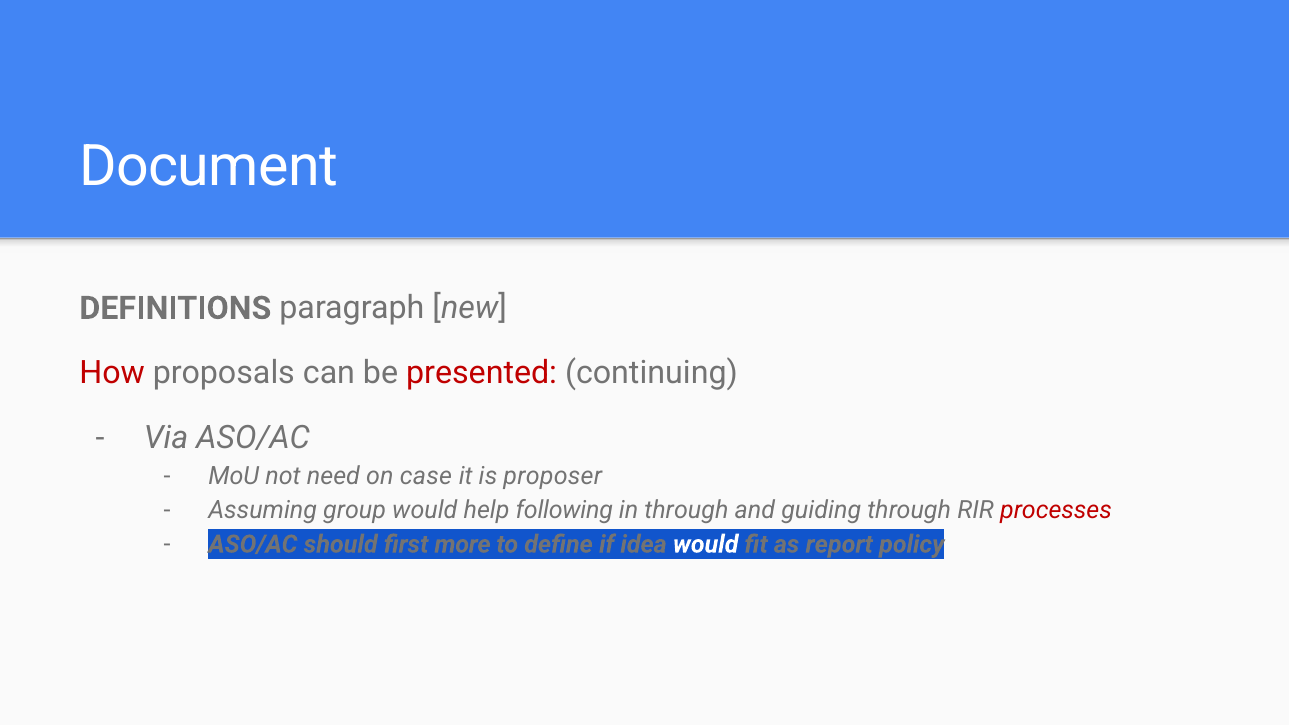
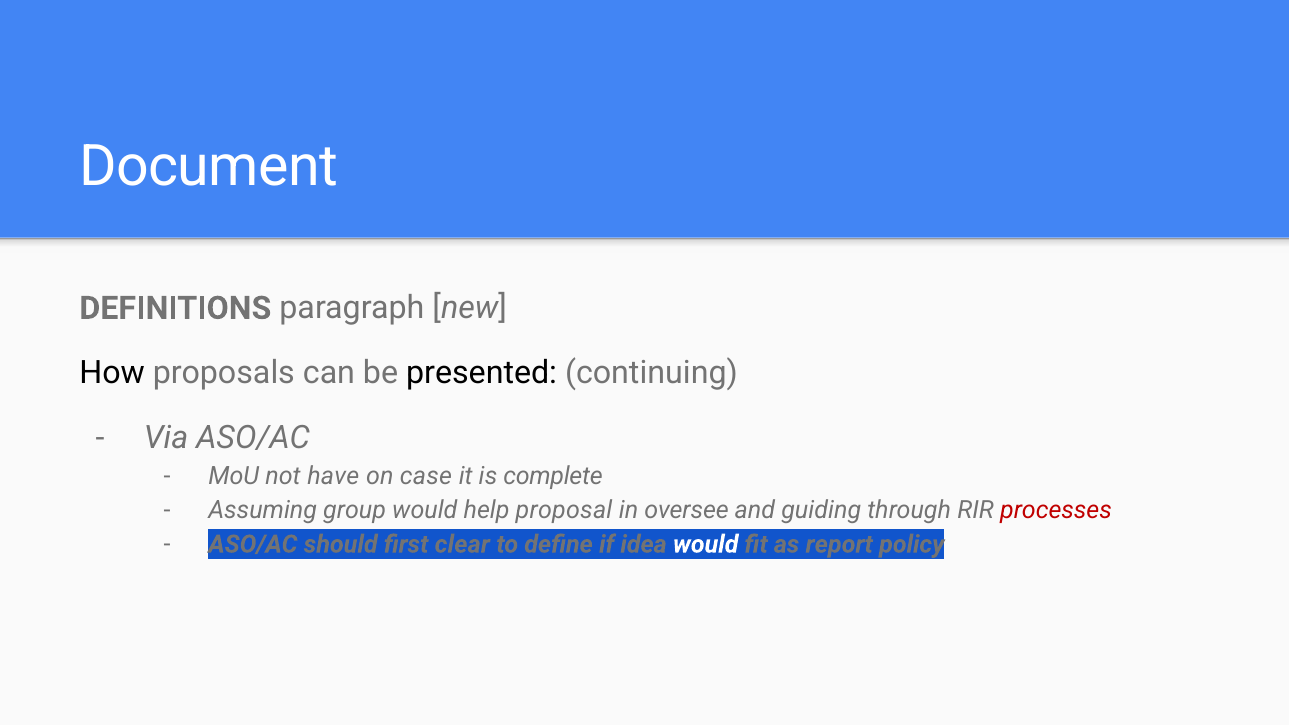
How colour: red -> black (112, 373)
presented colour: red -> black (482, 373)
need: need -> have (333, 476)
proposer: proposer -> complete (553, 476)
following: following -> proposal (564, 510)
in through: through -> oversee (686, 510)
more: more -> clear (462, 544)
